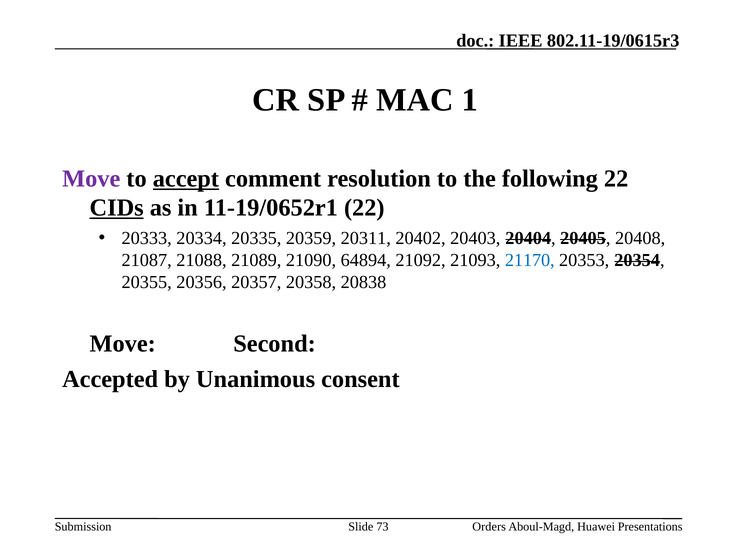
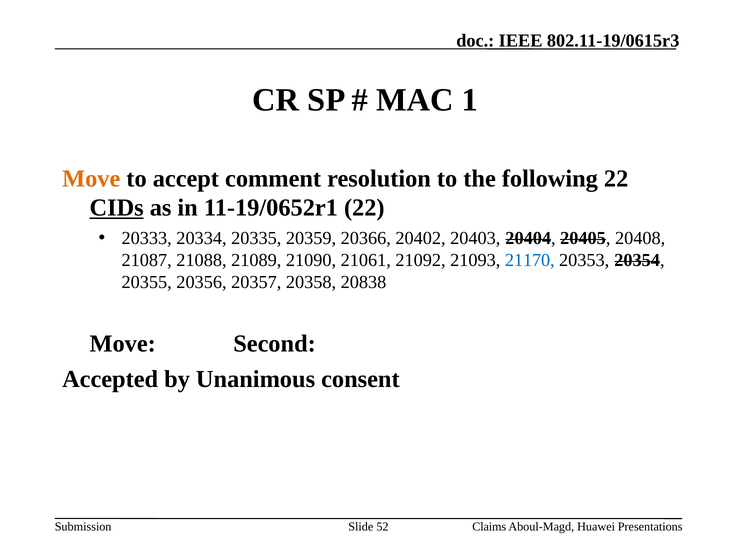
Move colour: purple -> orange (91, 178)
accept underline: present -> none (186, 178)
20311: 20311 -> 20366 (366, 238)
64894: 64894 -> 21061 (366, 260)
73: 73 -> 52 (382, 526)
Orders: Orders -> Claims (489, 526)
